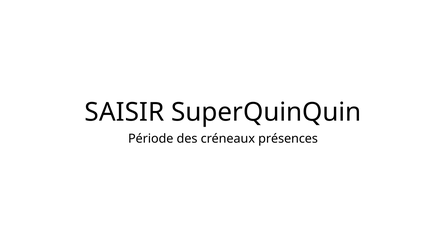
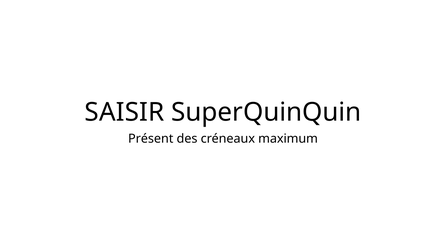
Période: Période -> Présent (151, 139)
présences: présences -> maximum (288, 139)
